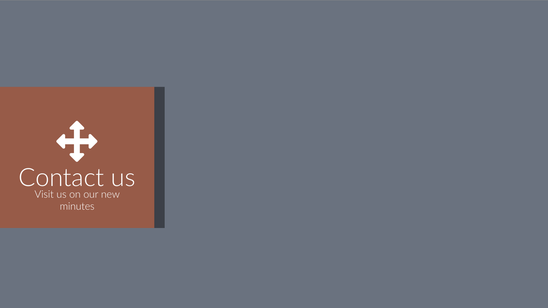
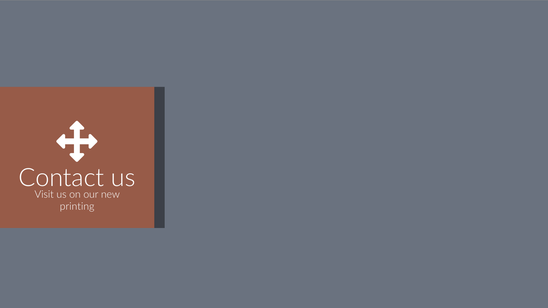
minutes: minutes -> printing (77, 207)
